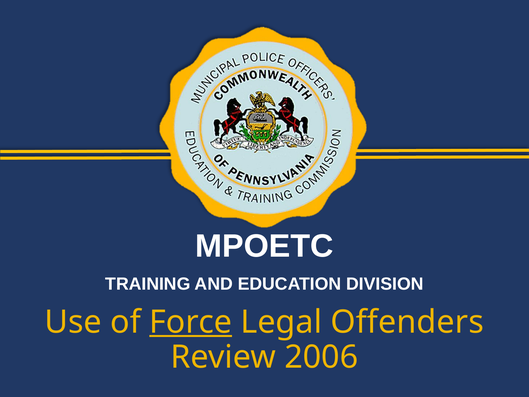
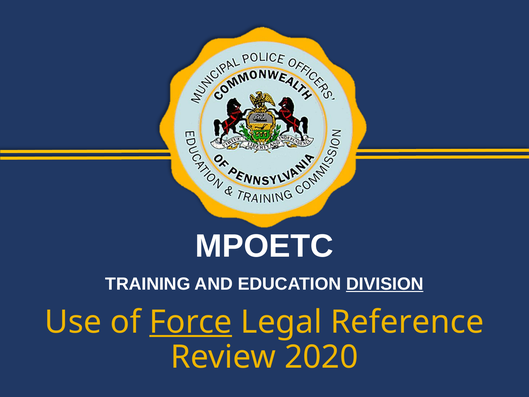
DIVISION underline: none -> present (385, 284)
Offenders: Offenders -> Reference (407, 322)
2006: 2006 -> 2020 (321, 357)
